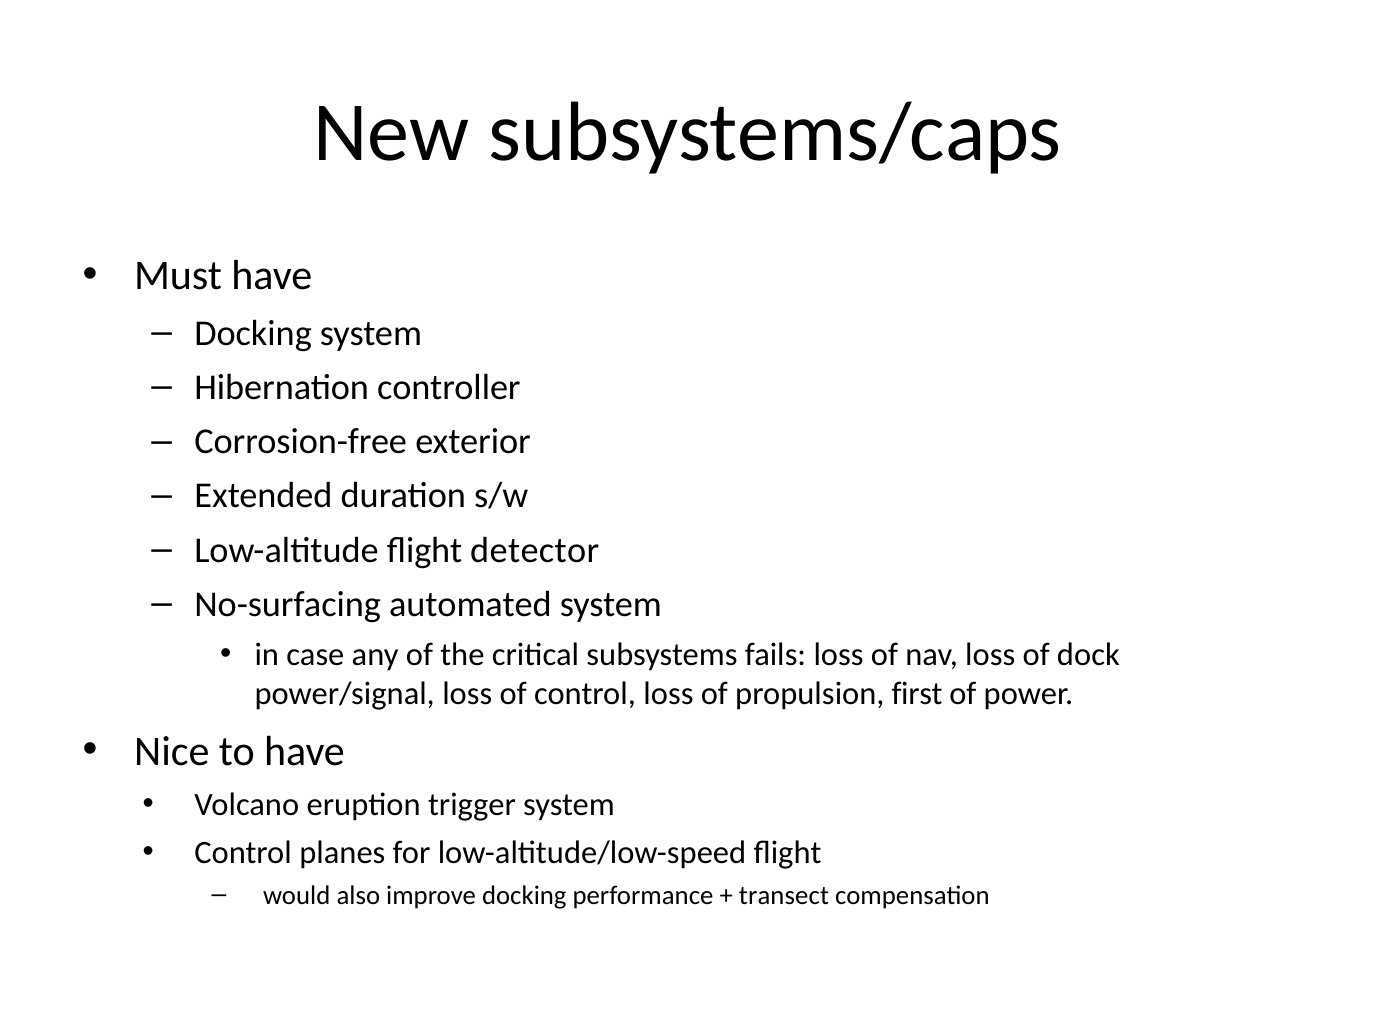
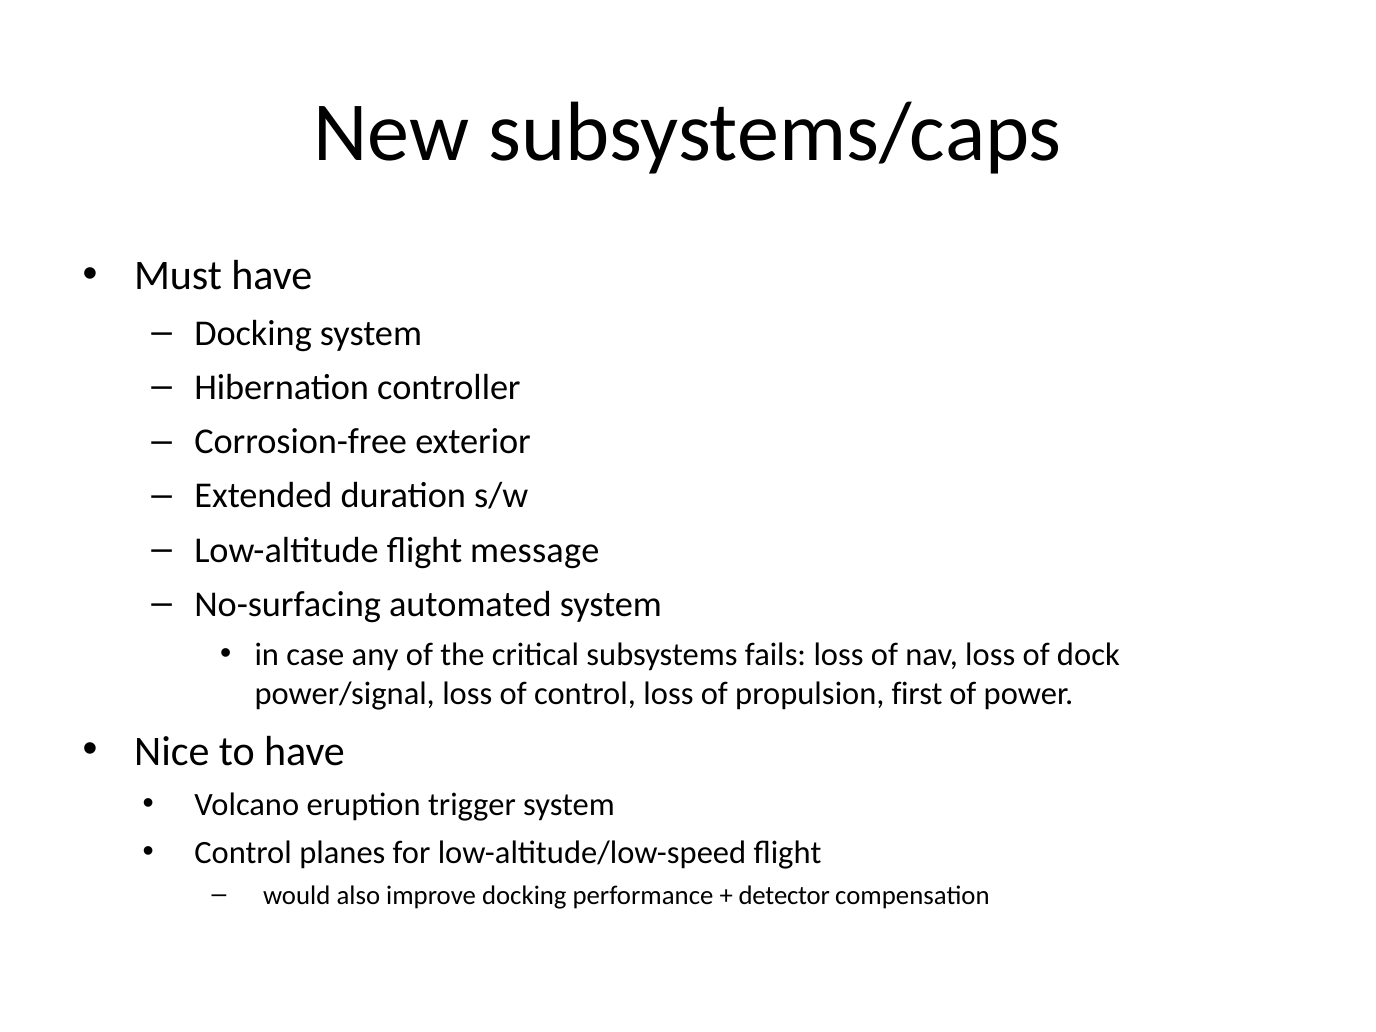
detector: detector -> message (535, 550)
transect: transect -> detector (784, 896)
